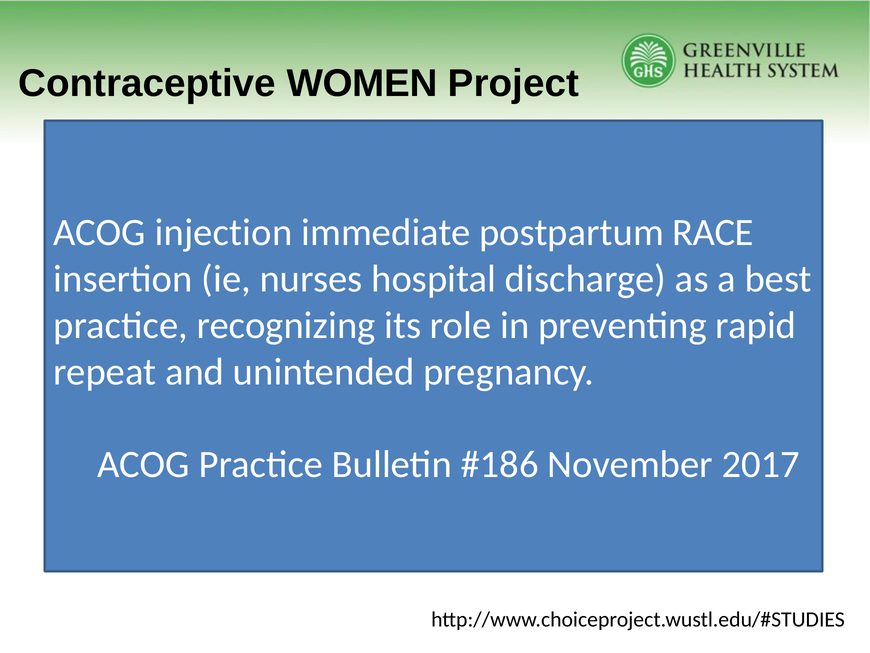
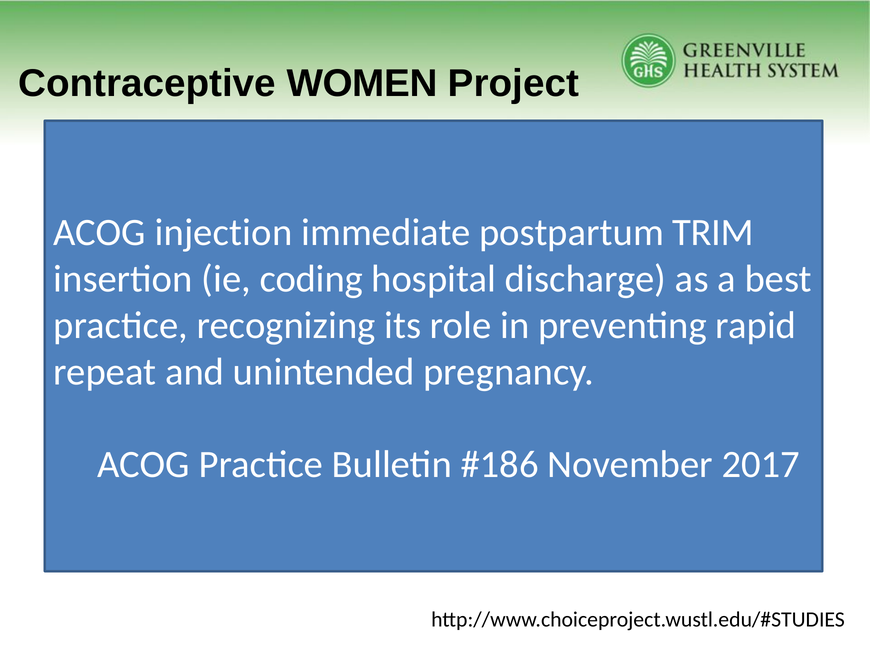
RACE: RACE -> TRIM (713, 232)
nurses: nurses -> coding (311, 279)
